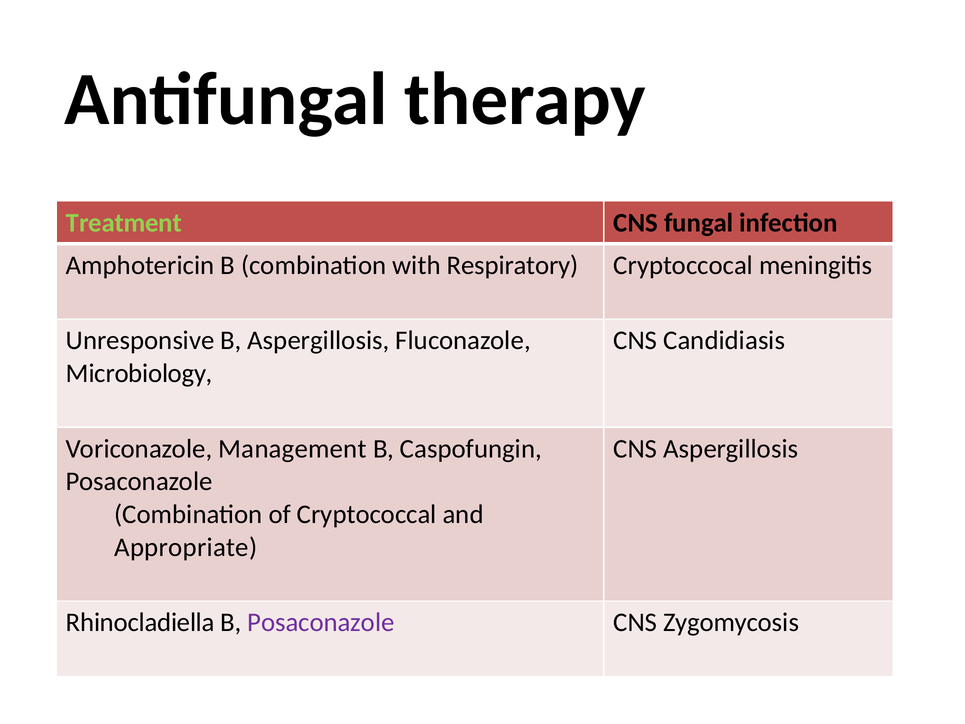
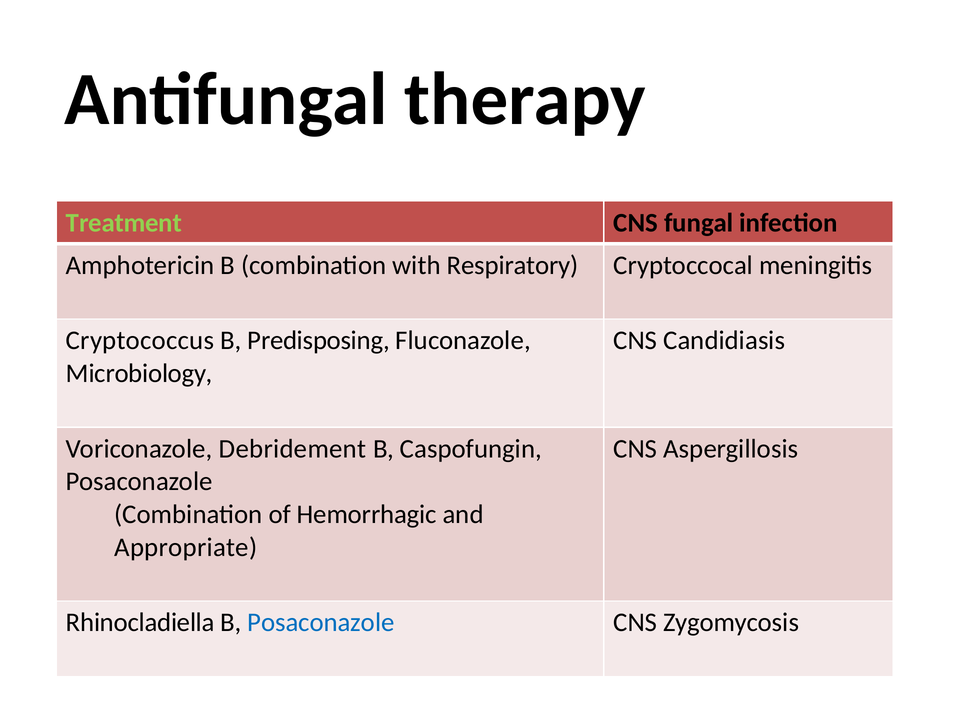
Unresponsive: Unresponsive -> Cryptococcus (140, 340)
B Aspergillosis: Aspergillosis -> Predisposing (319, 340)
Management: Management -> Debridement (292, 449)
Cryptococcal: Cryptococcal -> Hemorrhagic (367, 514)
Posaconazole colour: purple -> blue (321, 622)
